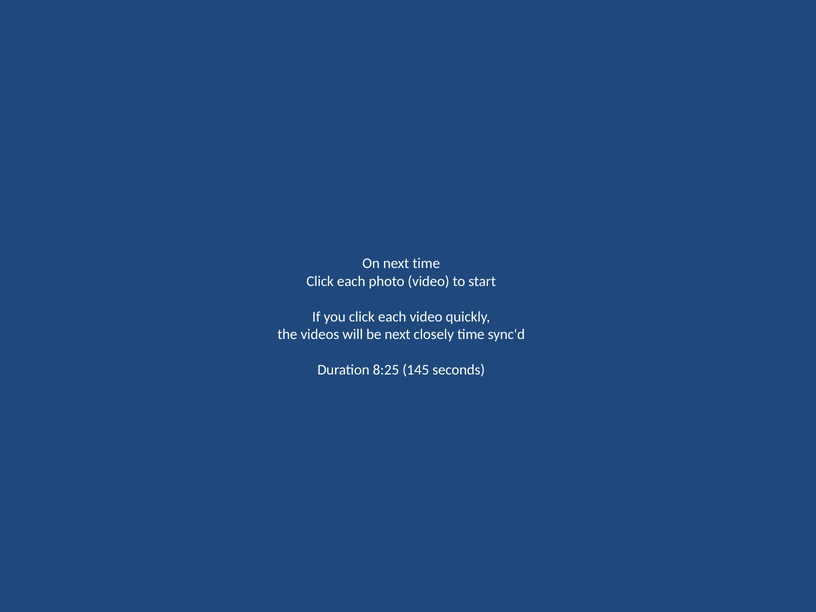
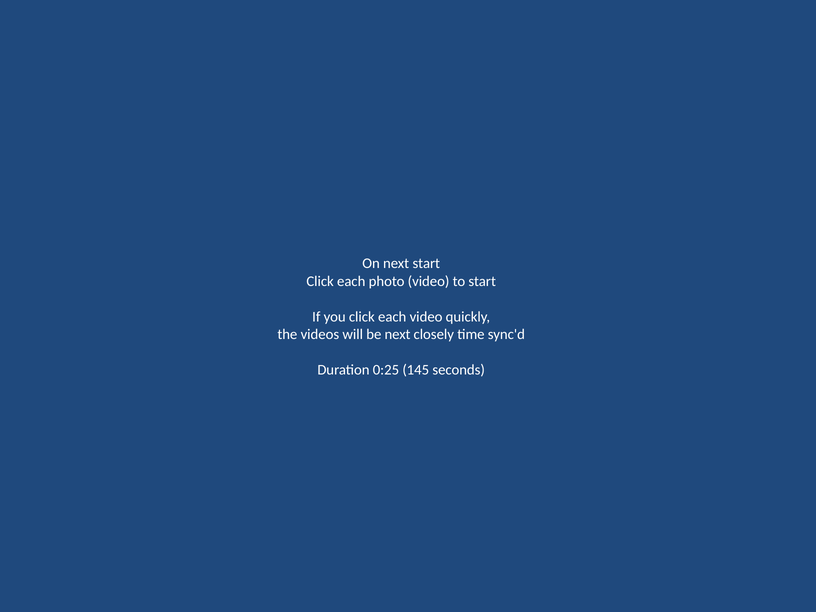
next time: time -> start (426, 264)
8:25: 8:25 -> 0:25 (386, 370)
